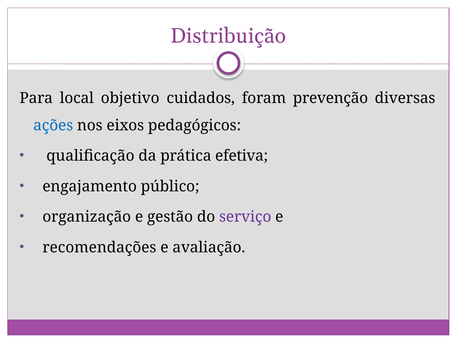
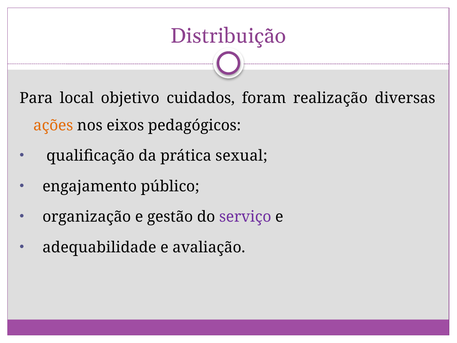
prevenção: prevenção -> realização (330, 98)
ações colour: blue -> orange (53, 125)
efetiva: efetiva -> sexual (241, 156)
recomendações: recomendações -> adequabilidade (99, 247)
